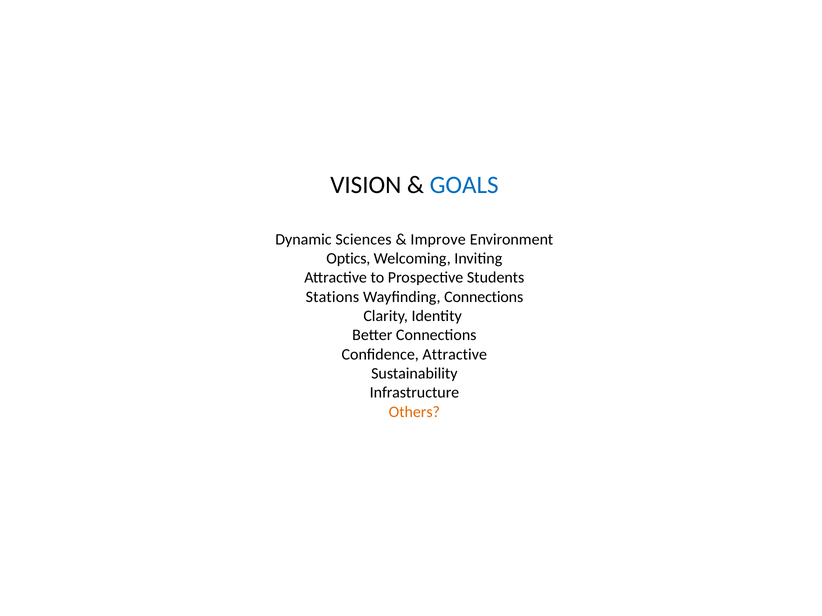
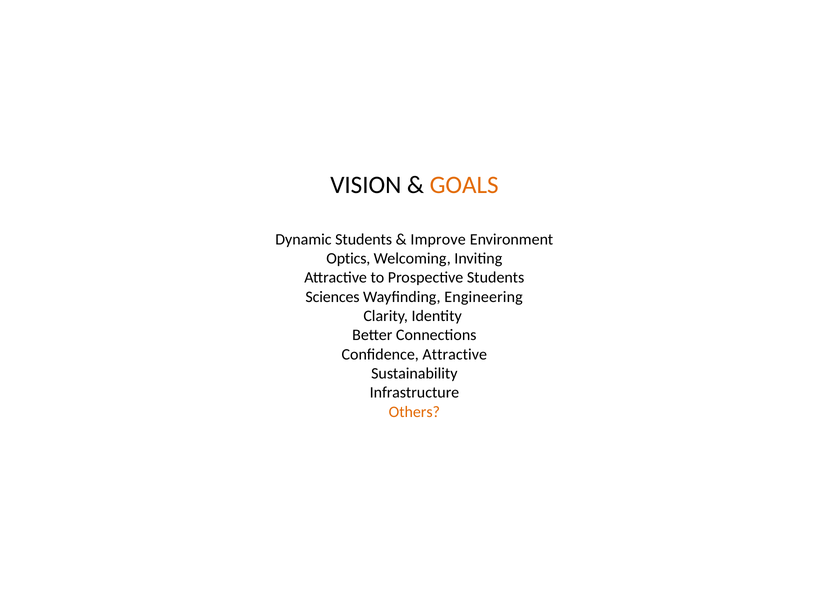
GOALS colour: blue -> orange (464, 185)
Dynamic Sciences: Sciences -> Students (364, 239)
Stations: Stations -> Sciences (333, 297)
Wayfinding Connections: Connections -> Engineering (484, 297)
